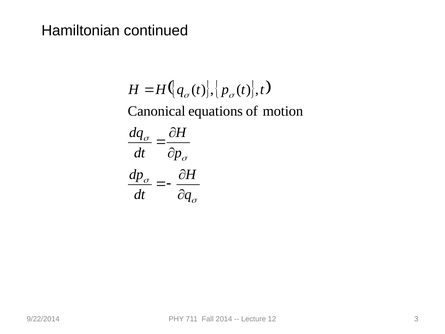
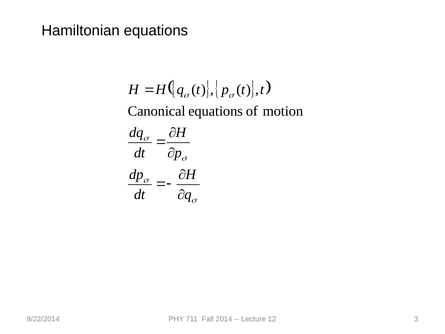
Hamiltonian continued: continued -> equations (156, 31)
